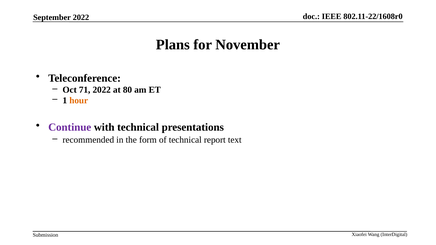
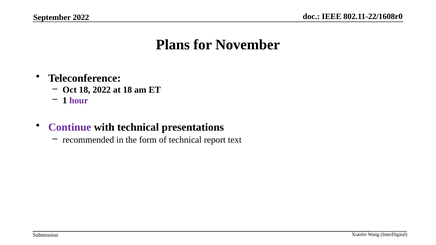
Oct 71: 71 -> 18 (85, 90)
at 80: 80 -> 18 (127, 90)
hour colour: orange -> purple (79, 101)
